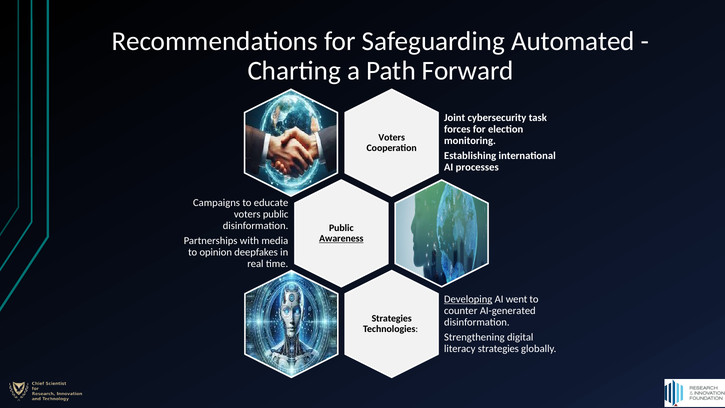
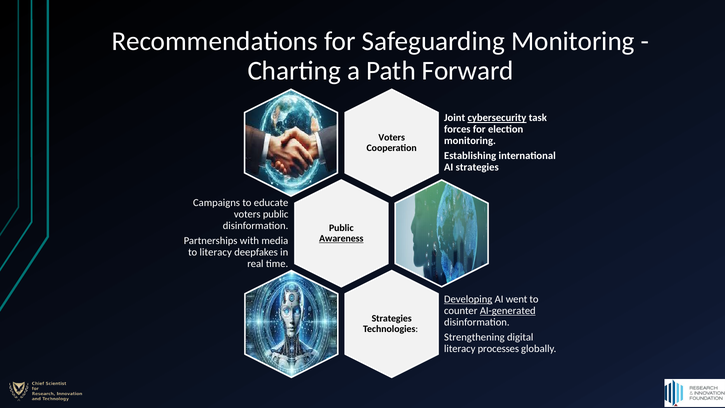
Safeguarding Automated: Automated -> Monitoring (573, 41)
cybersecurity underline: none -> present (497, 118)
AI processes: processes -> strategies (477, 167)
to opinion: opinion -> literacy (216, 252)
AI-generated underline: none -> present (508, 311)
literacy strategies: strategies -> processes (498, 349)
